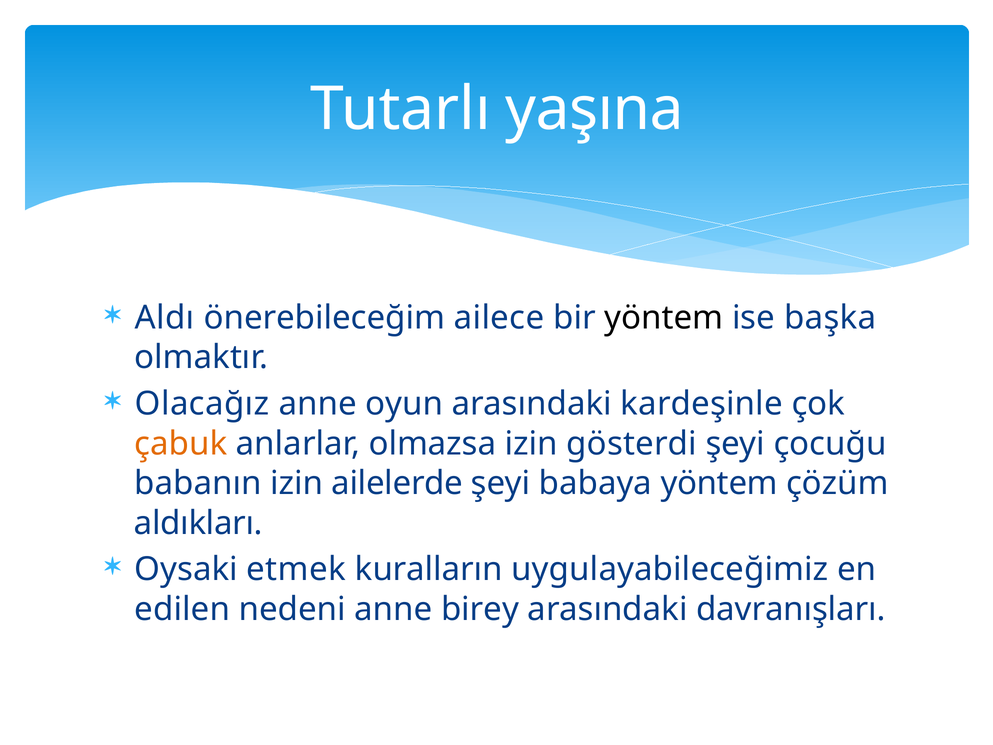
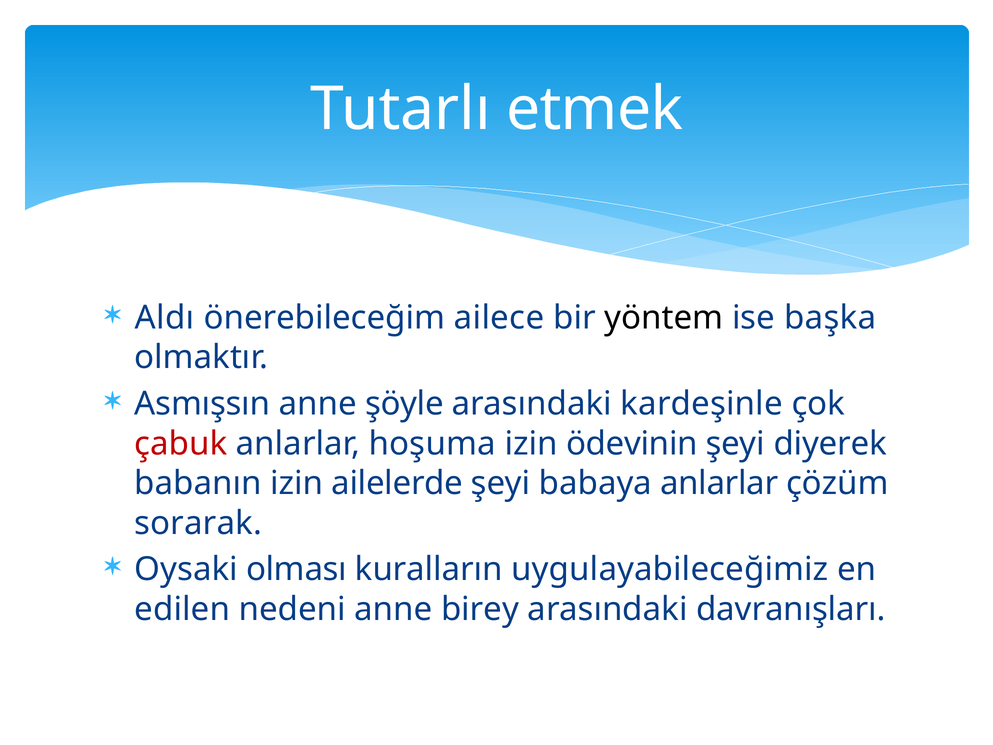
yaşına: yaşına -> etmek (595, 109)
Olacağız: Olacağız -> Asmışsın (202, 404)
oyun: oyun -> şöyle (404, 404)
çabuk colour: orange -> red (181, 443)
olmazsa: olmazsa -> hoşuma (432, 443)
gösterdi: gösterdi -> ödevinin (632, 443)
çocuğu: çocuğu -> diyerek (830, 443)
babaya yöntem: yöntem -> anlarlar (719, 483)
aldıkları: aldıkları -> sorarak (198, 523)
etmek: etmek -> olması (296, 569)
